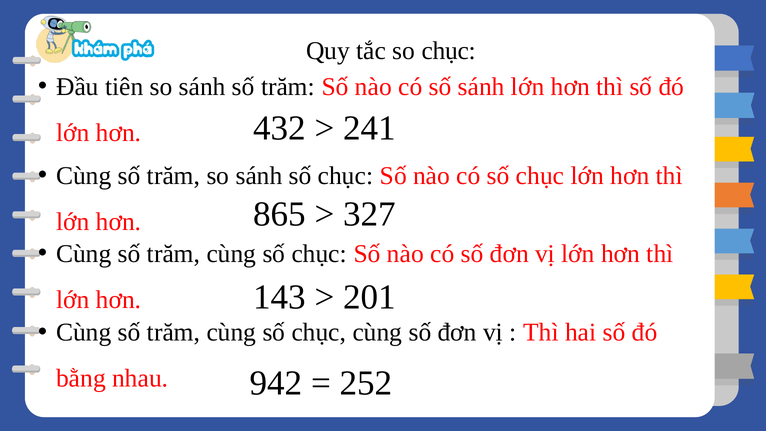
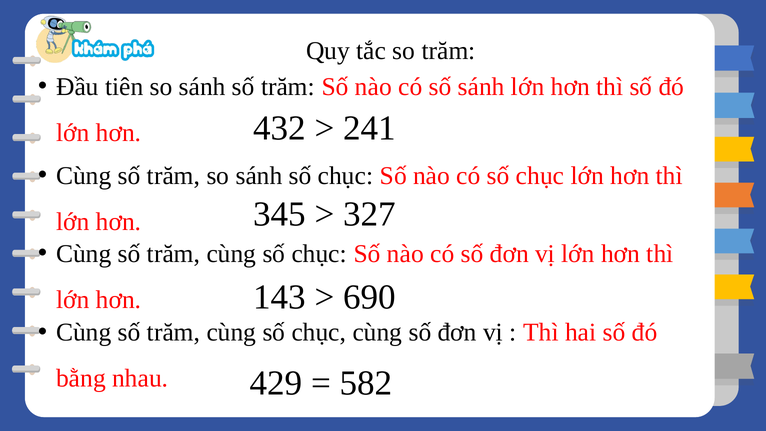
so chục: chục -> trăm (449, 51)
865: 865 -> 345 (280, 214)
201: 201 -> 690 (370, 297)
942: 942 -> 429 (276, 383)
252: 252 -> 582 (366, 383)
